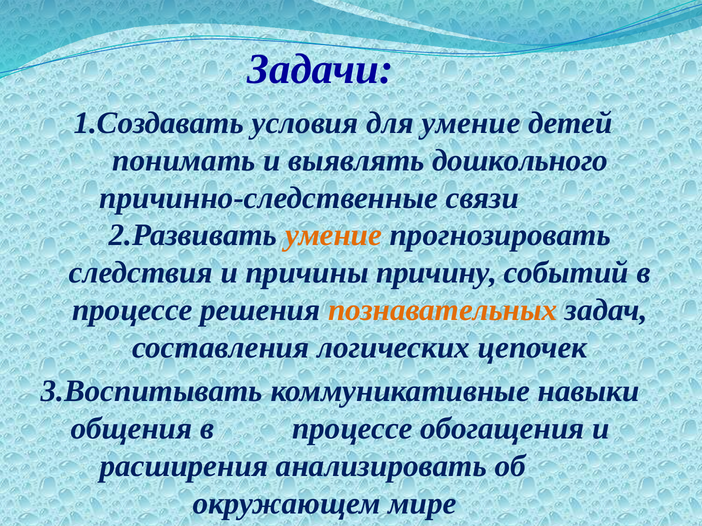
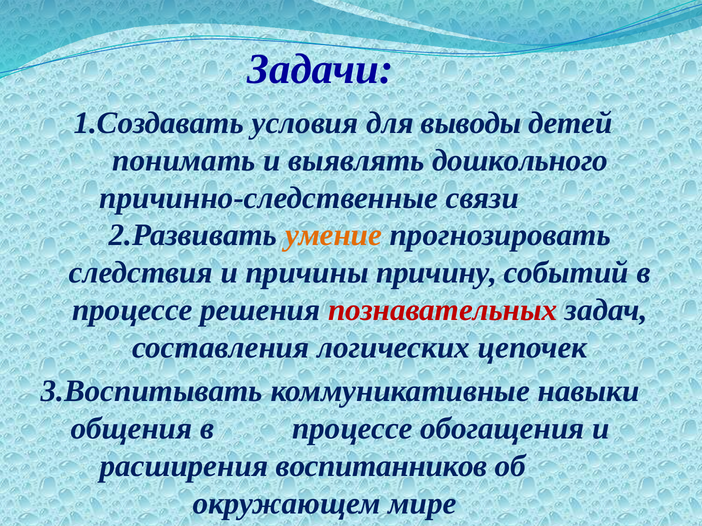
для умение: умение -> выводы (471, 123)
познавательных colour: orange -> red (443, 310)
анализировать: анализировать -> воспитанников (382, 466)
